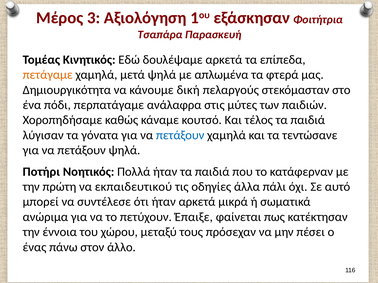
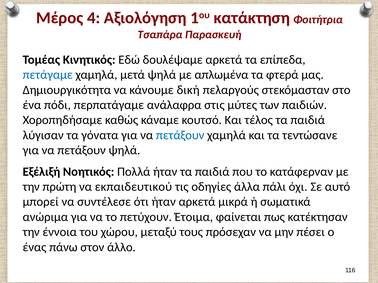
3: 3 -> 4 (94, 18)
εξάσκησαν: εξάσκησαν -> κατάκτηση (252, 18)
πετάγαμε colour: orange -> blue (48, 75)
Ποτήρι: Ποτήρι -> Εξέλιξή (41, 172)
Έπαιξε: Έπαιξε -> Έτοιμα (194, 217)
